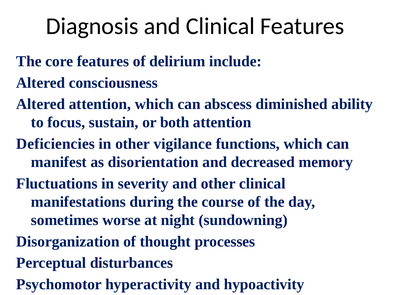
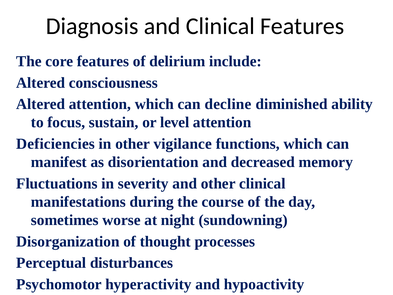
abscess: abscess -> decline (228, 104)
both: both -> level (175, 122)
